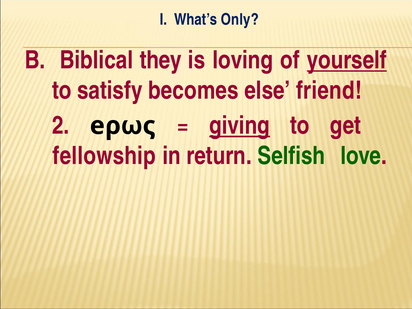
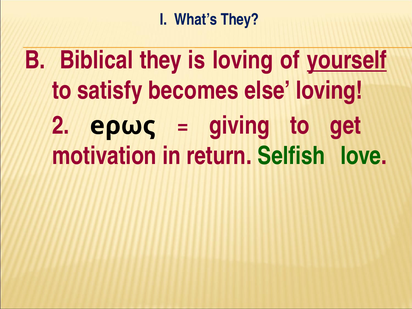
What’s Only: Only -> They (240, 20)
else friend: friend -> loving (329, 90)
giving underline: present -> none (240, 126)
fellowship: fellowship -> motivation (104, 156)
